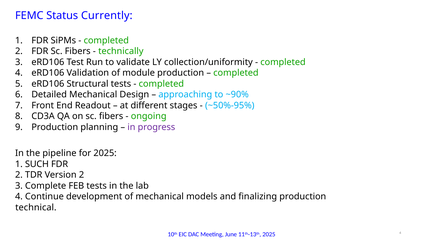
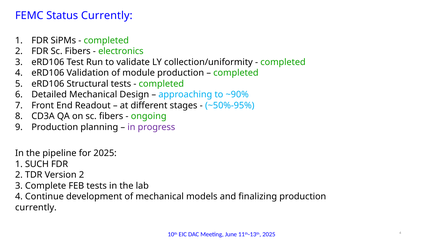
technically: technically -> electronics (121, 51)
technical: technical -> currently (36, 208)
